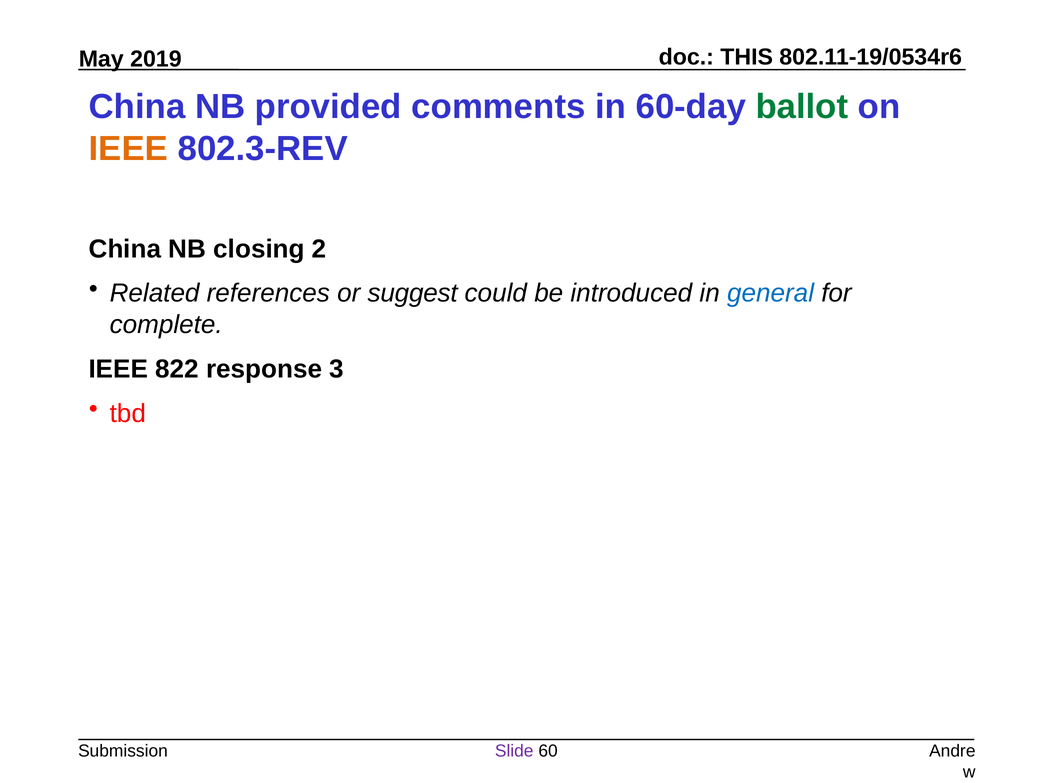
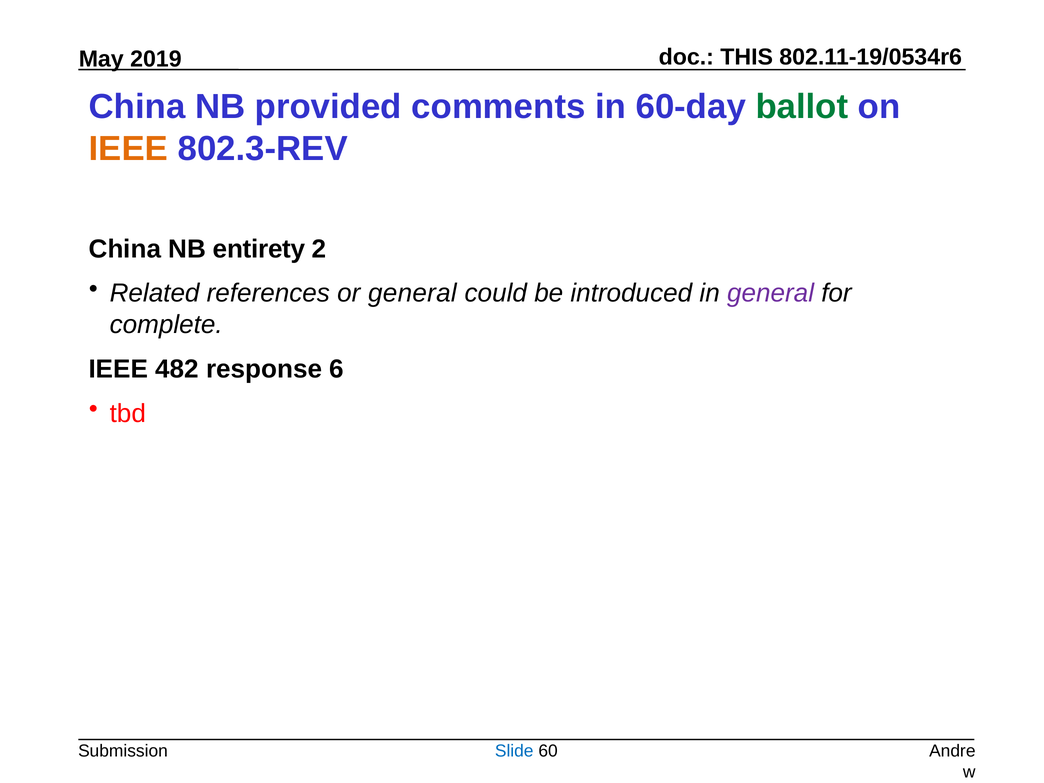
closing: closing -> entirety (259, 249)
or suggest: suggest -> general (412, 293)
general colour: blue -> purple (771, 293)
822: 822 -> 482 (177, 369)
3: 3 -> 6 (337, 369)
Slide colour: purple -> blue (514, 751)
